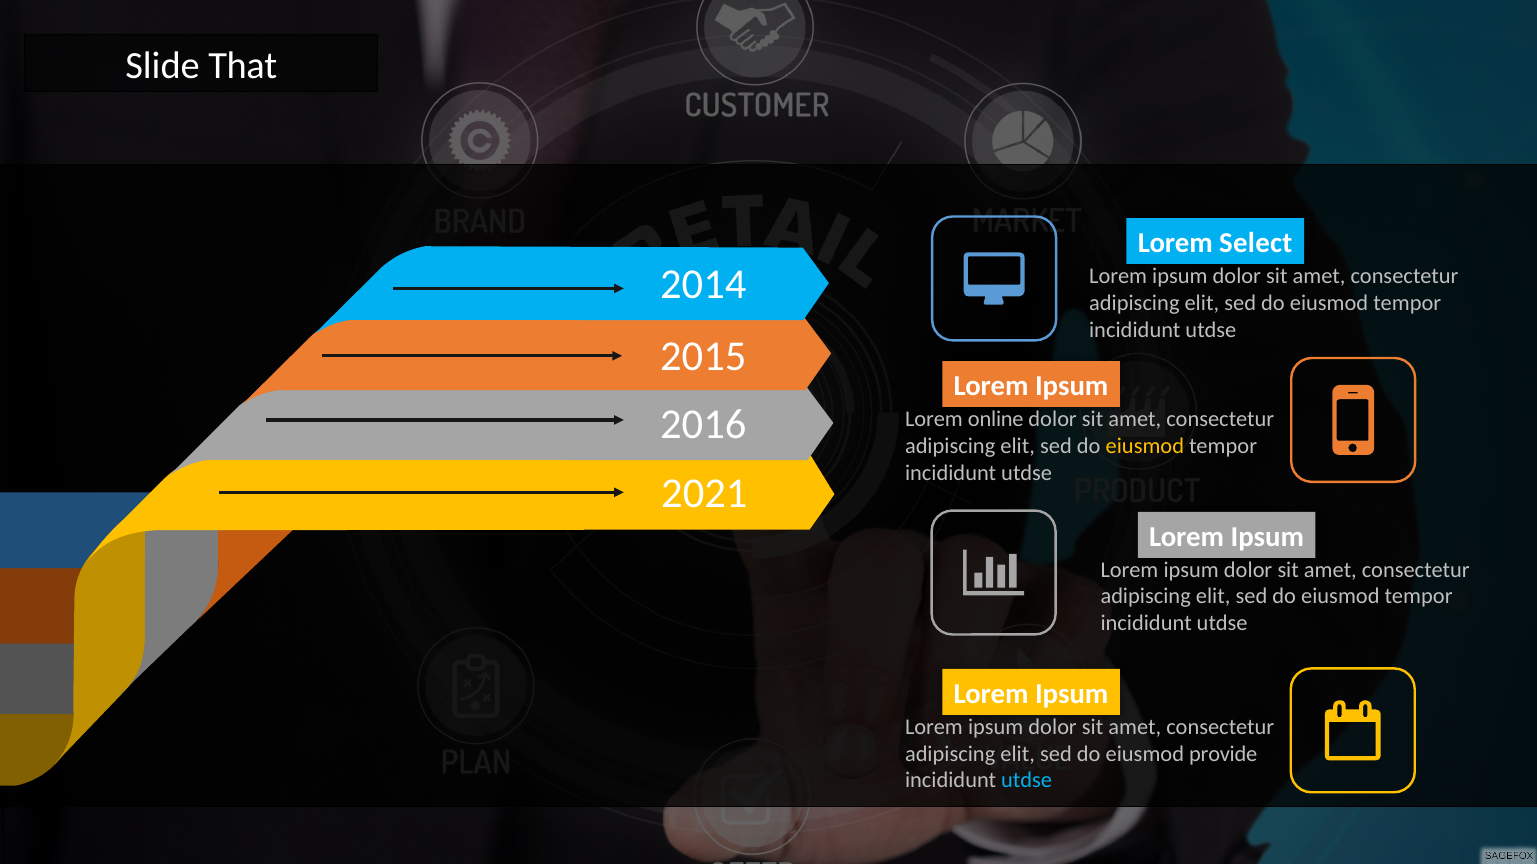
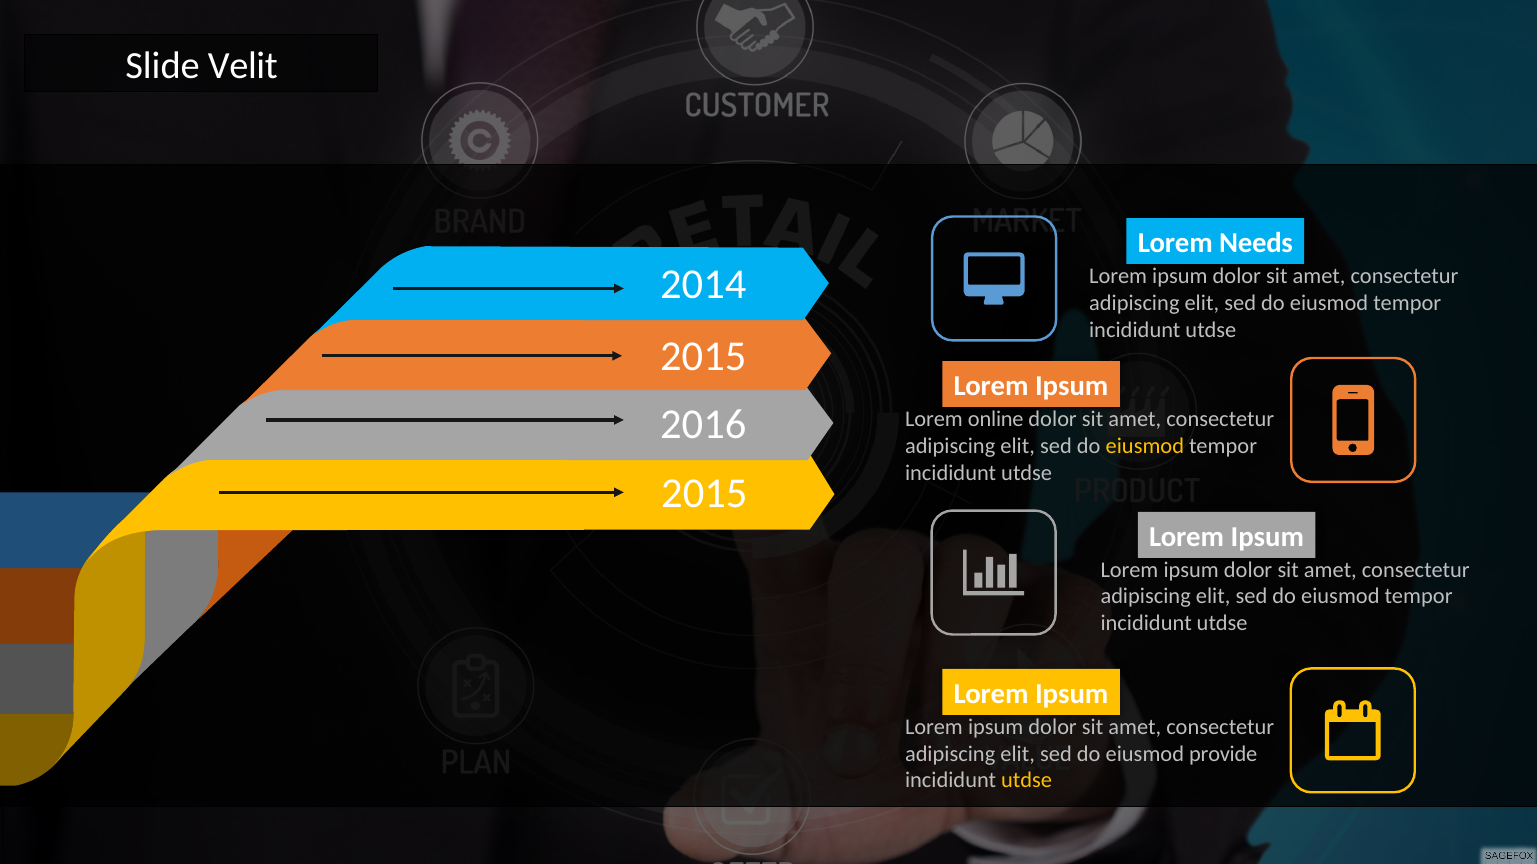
That: That -> Velit (243, 65)
Select: Select -> Needs (1256, 243)
2021: 2021 -> 2015 (704, 494)
utdse colour: light blue -> yellow (1027, 781)
